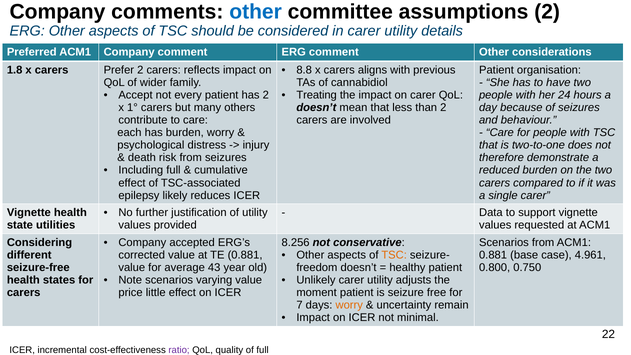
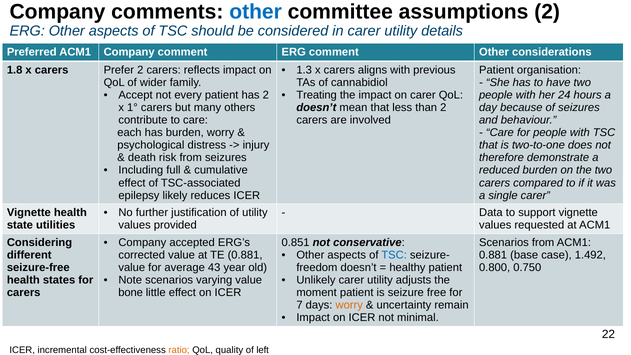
8.8: 8.8 -> 1.3 (304, 70)
8.256: 8.256 -> 0.851 (296, 242)
TSC colour: orange -> blue (394, 255)
4.961: 4.961 -> 1.492 (590, 255)
price: price -> bone (131, 293)
ratio colour: purple -> orange (179, 350)
of full: full -> left (263, 350)
